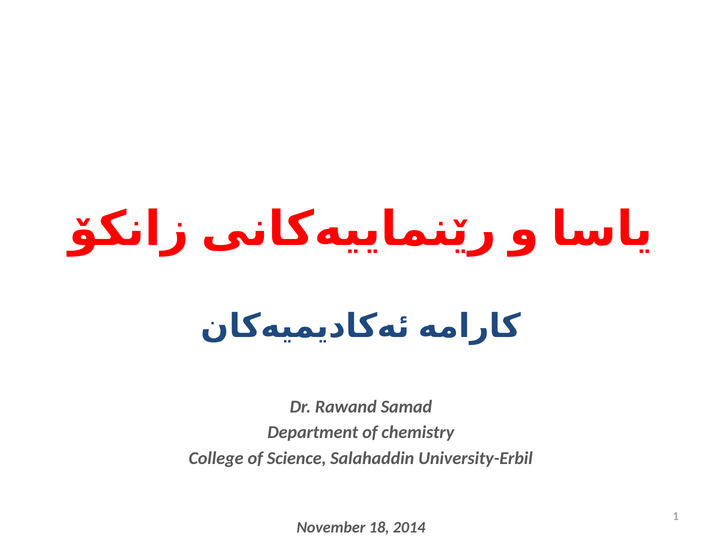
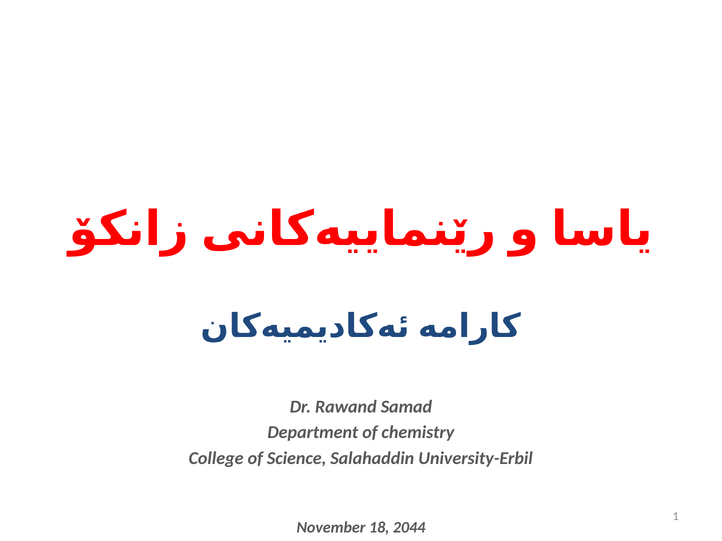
2014: 2014 -> 2044 (409, 528)
